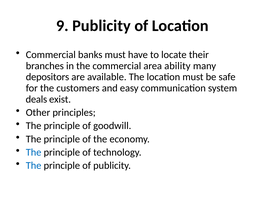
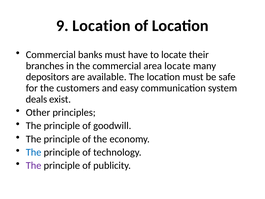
9 Publicity: Publicity -> Location (101, 26)
area ability: ability -> locate (177, 66)
The colour: blue -> purple (34, 165)
